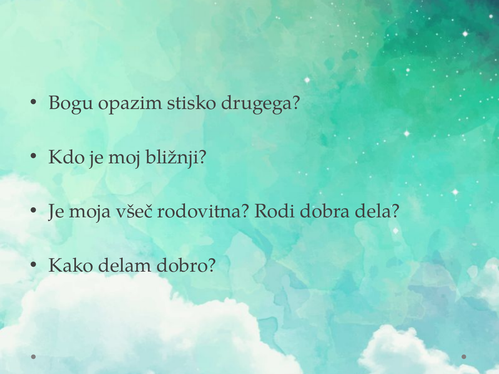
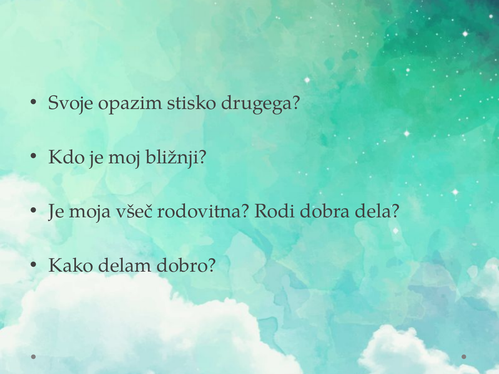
Bogu: Bogu -> Svoje (71, 103)
